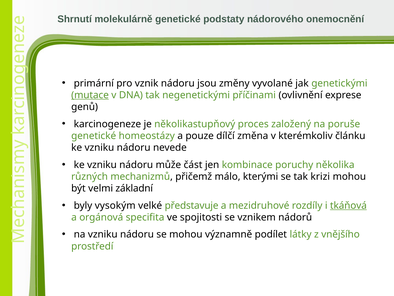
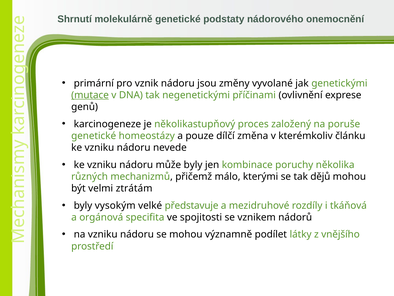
může část: část -> byly (193, 165)
krizi: krizi -> dějů (320, 176)
základní: základní -> ztrátám (134, 188)
tkáňová underline: present -> none (348, 205)
